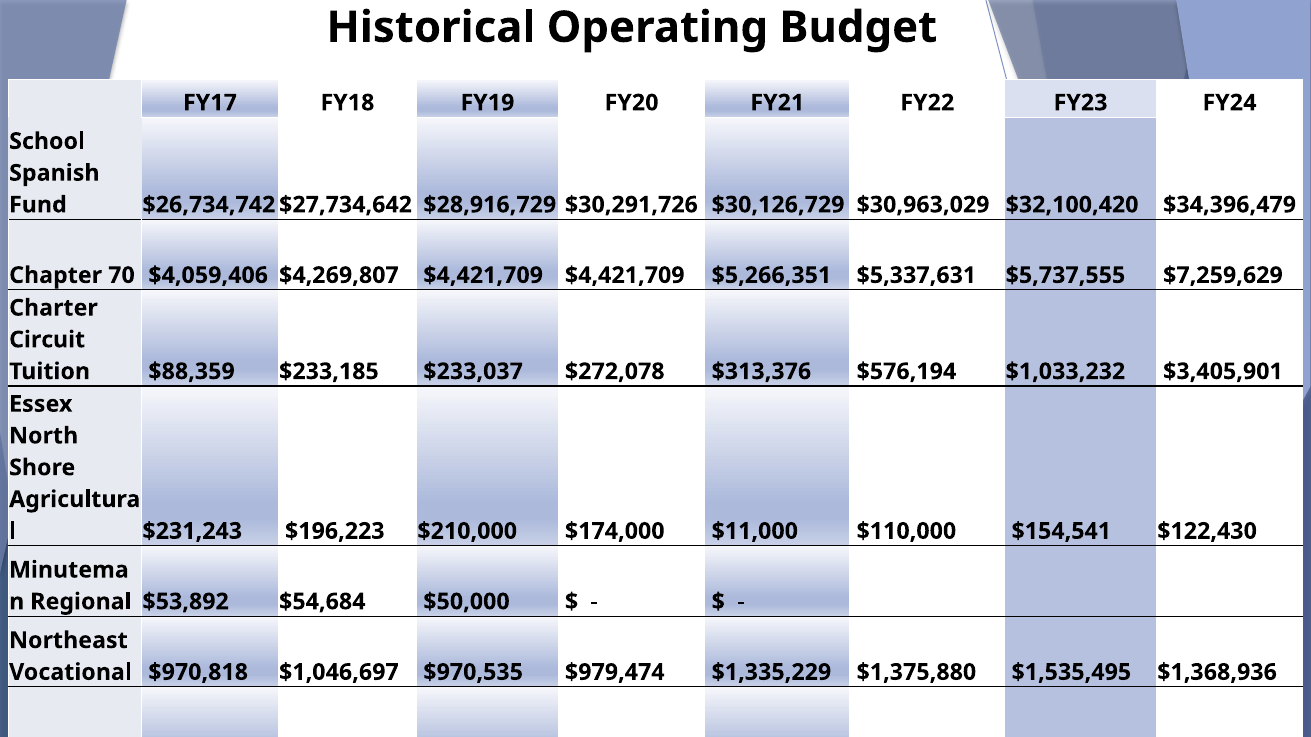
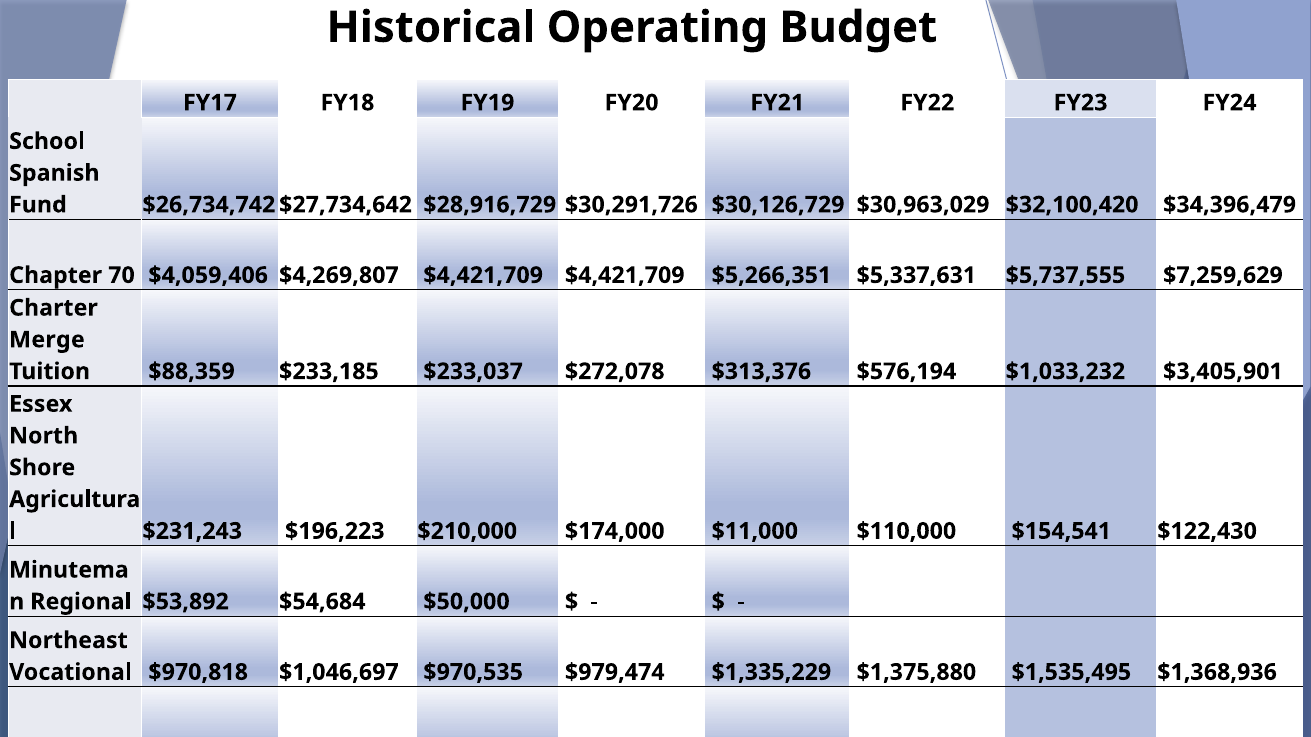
Circuit: Circuit -> Merge (47, 340)
